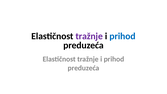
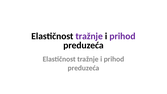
prihod colour: blue -> purple (122, 36)
